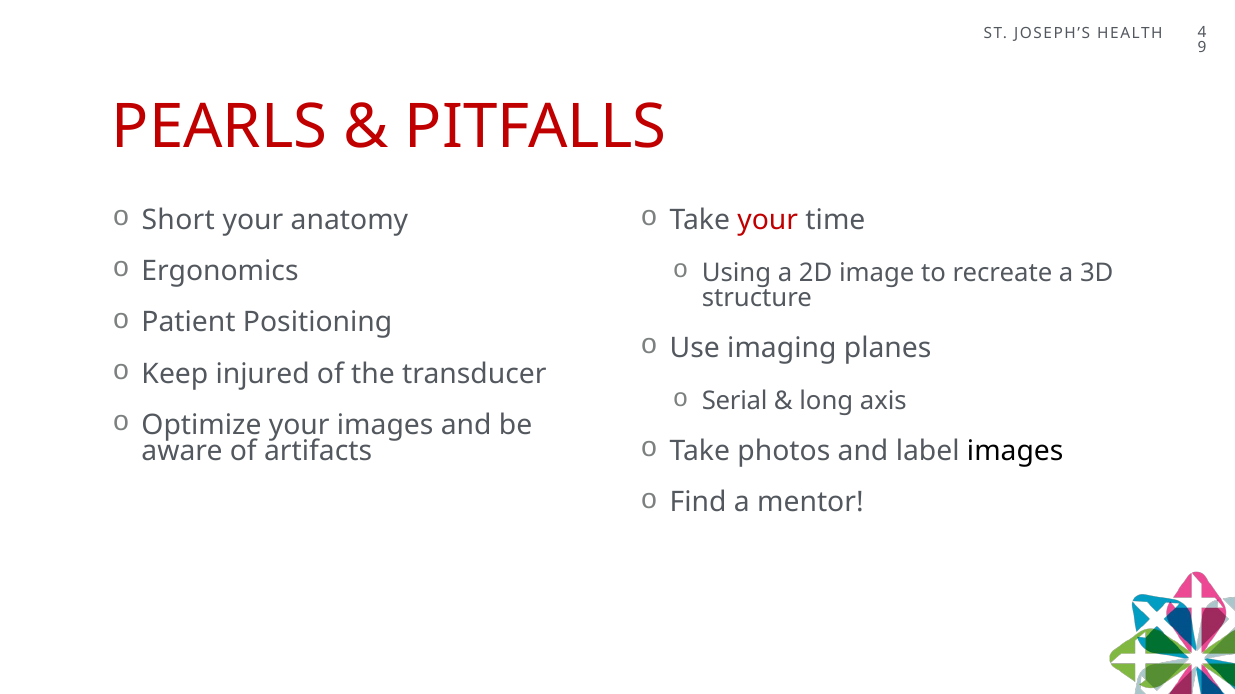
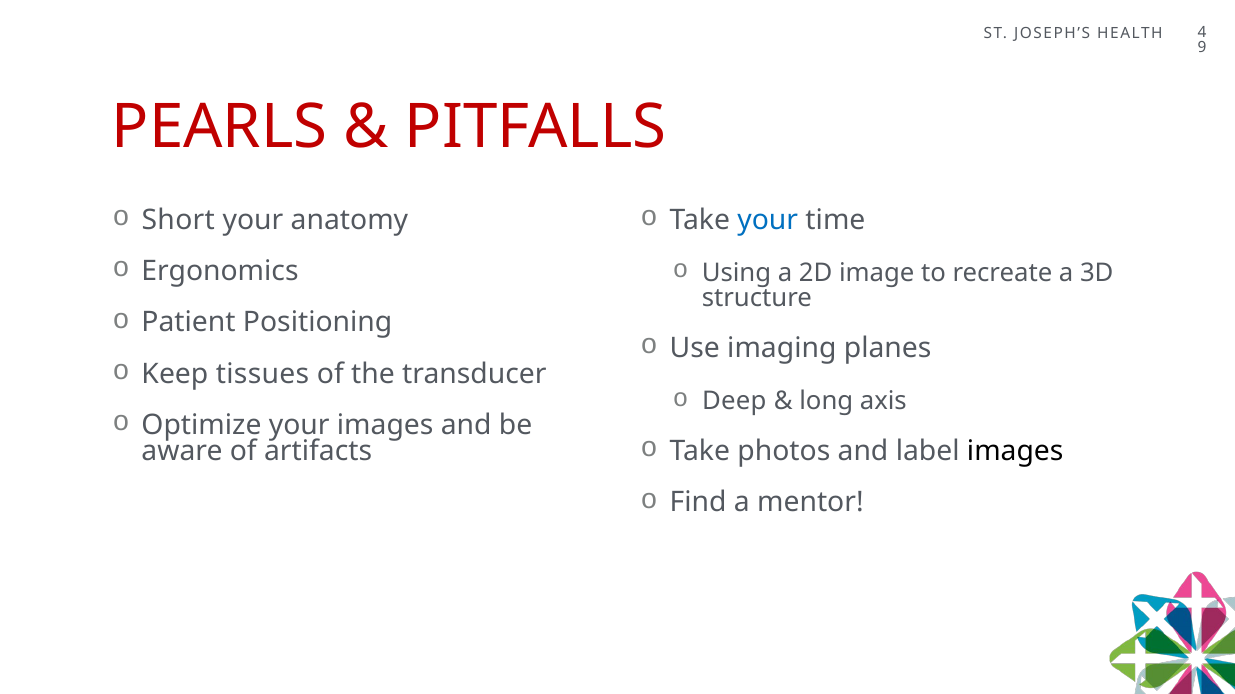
your colour: red -> blue (768, 220)
injured: injured -> tissues (263, 374)
Serial: Serial -> Deep (734, 401)
